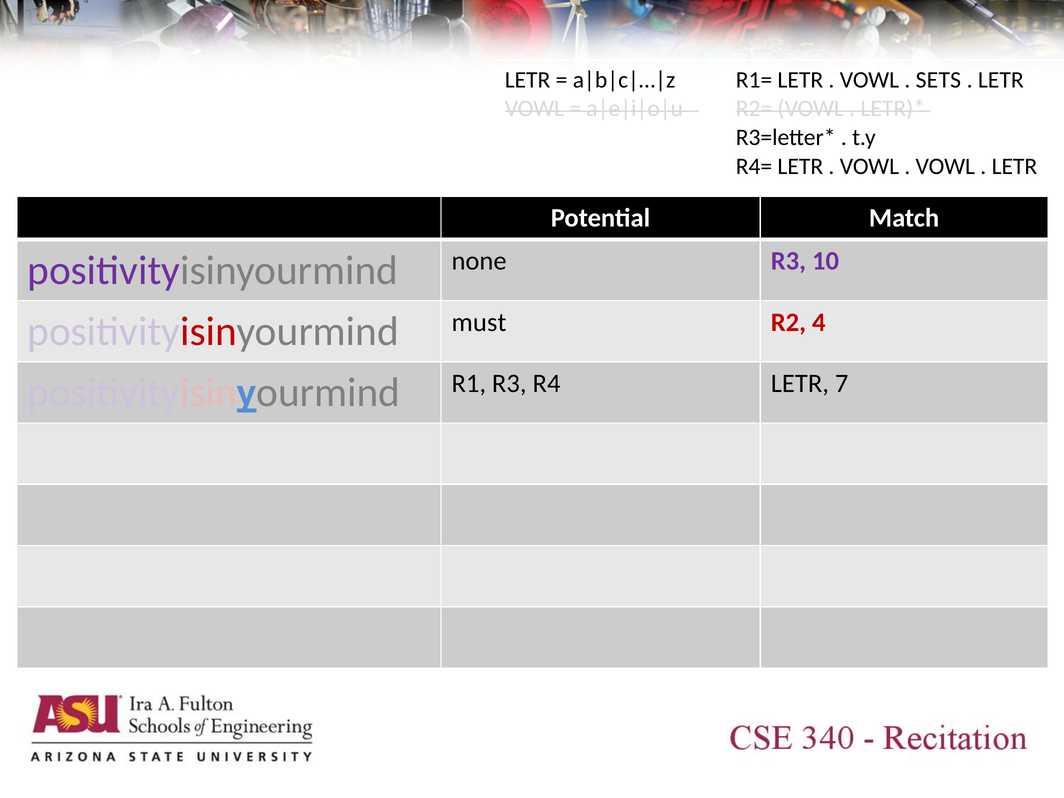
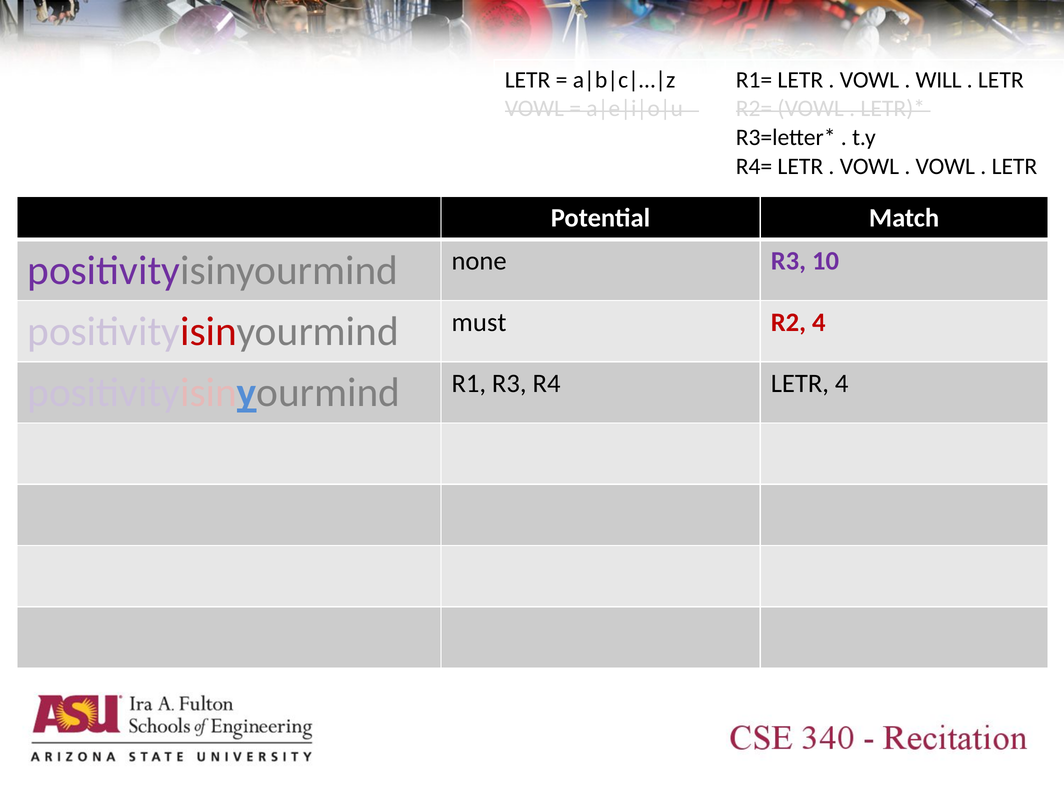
SETS: SETS -> WILL (939, 80)
LETR 7: 7 -> 4 (842, 384)
